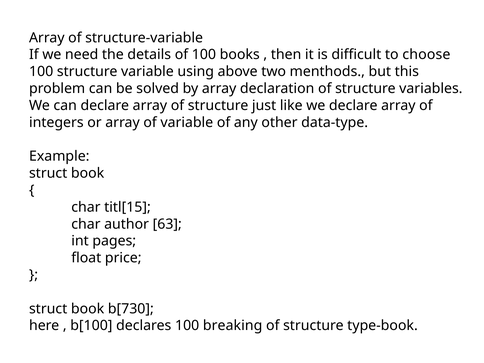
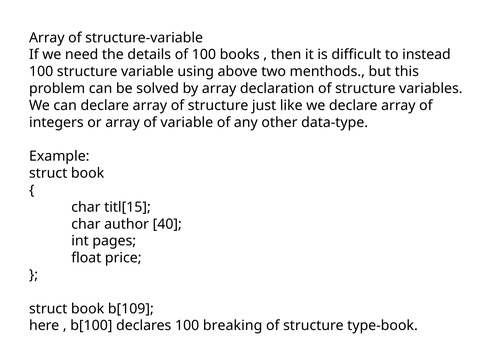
choose: choose -> instead (426, 55)
63: 63 -> 40 (167, 224)
b[730: b[730 -> b[109 (131, 309)
